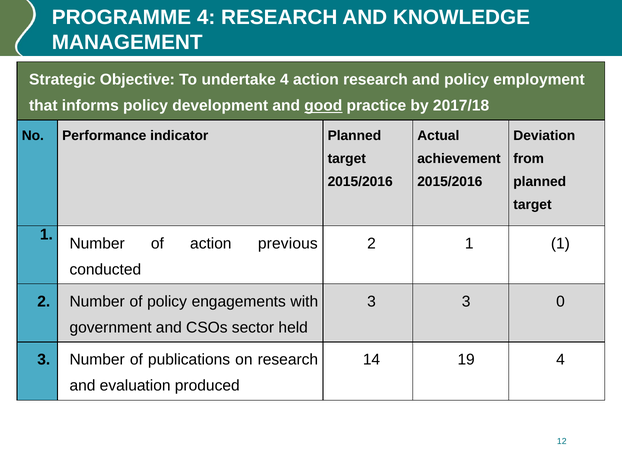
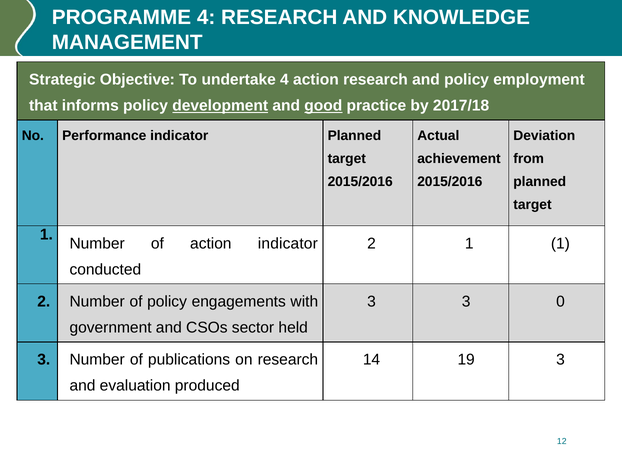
development underline: none -> present (220, 106)
action previous: previous -> indicator (288, 243)
19 4: 4 -> 3 (560, 359)
